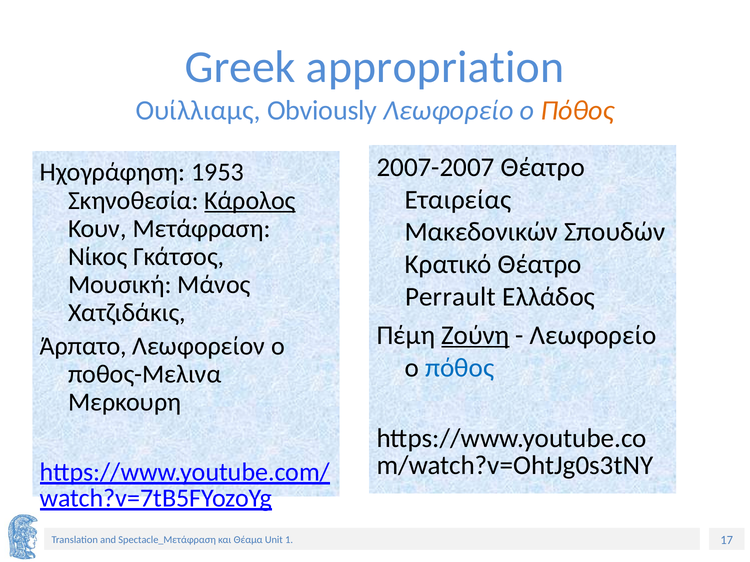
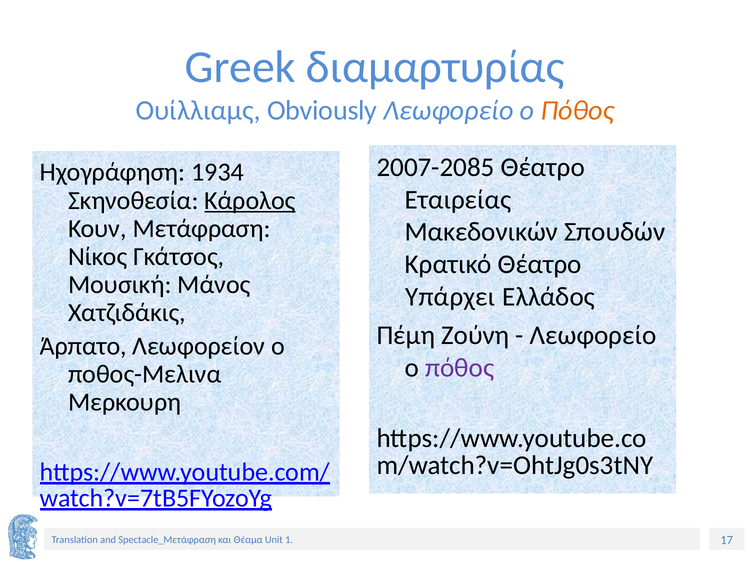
appropriation: appropriation -> διαμαρτυρίας (435, 67)
2007-2007: 2007-2007 -> 2007-2085 (436, 167)
1953: 1953 -> 1934 (218, 173)
Perrault: Perrault -> Υπάρχει (450, 297)
Ζούνη underline: present -> none (475, 336)
πόθος colour: blue -> purple (460, 368)
